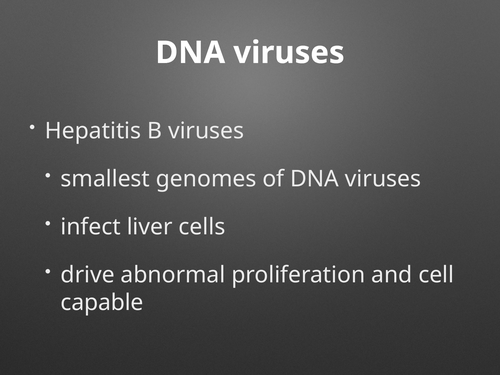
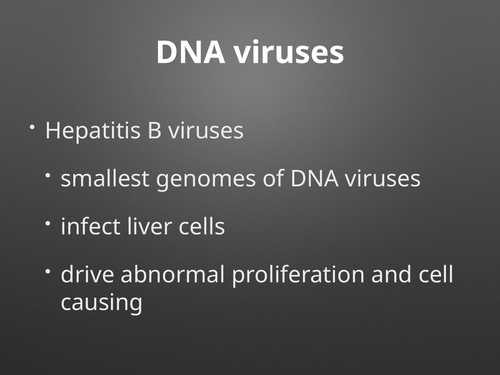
capable: capable -> causing (102, 303)
